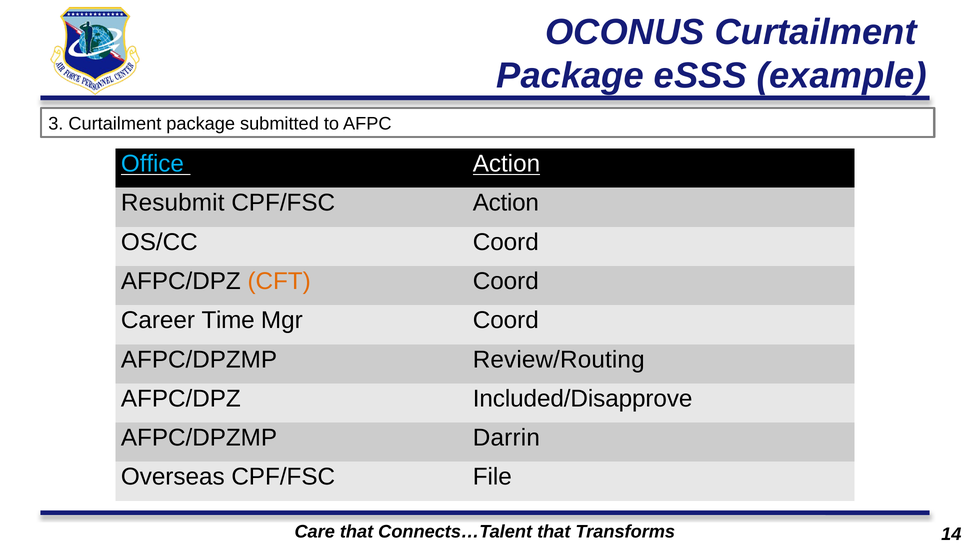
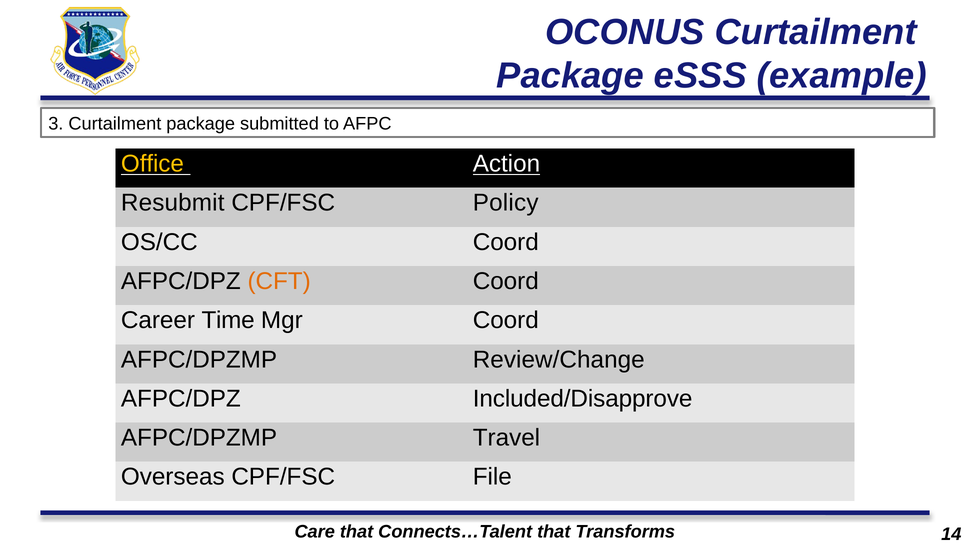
Office colour: light blue -> yellow (152, 164)
CPF/FSC Action: Action -> Policy (506, 203)
Review/Routing: Review/Routing -> Review/Change (559, 360)
Darrin: Darrin -> Travel (506, 438)
